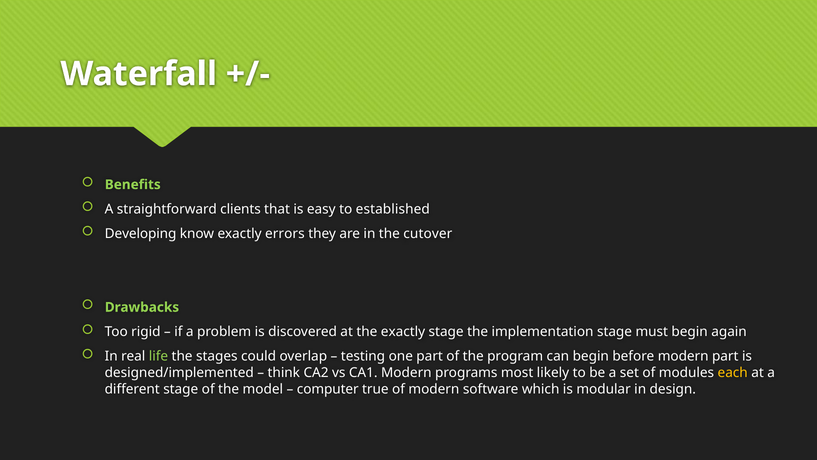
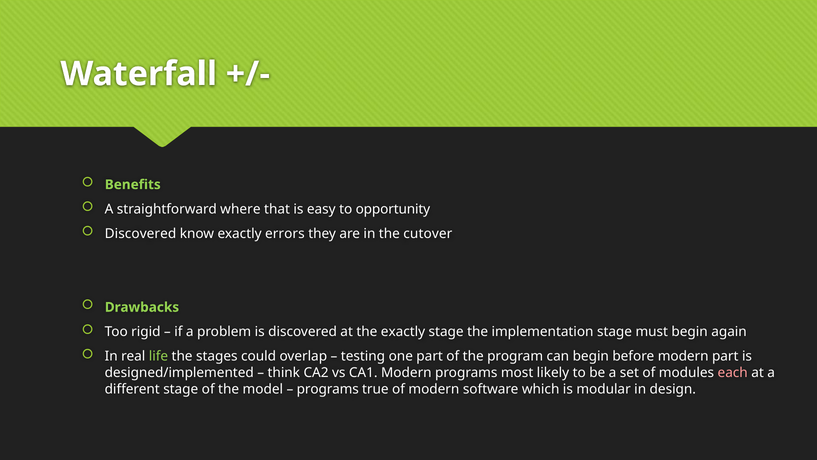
clients: clients -> where (240, 209)
established: established -> opportunity (393, 209)
Developing: Developing -> Discovered (140, 233)
each colour: yellow -> pink (733, 372)
computer: computer -> programs (328, 389)
